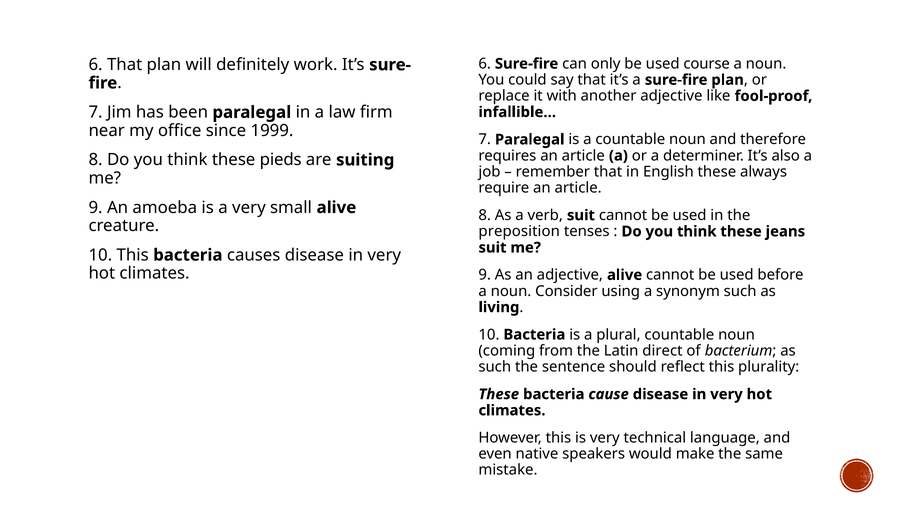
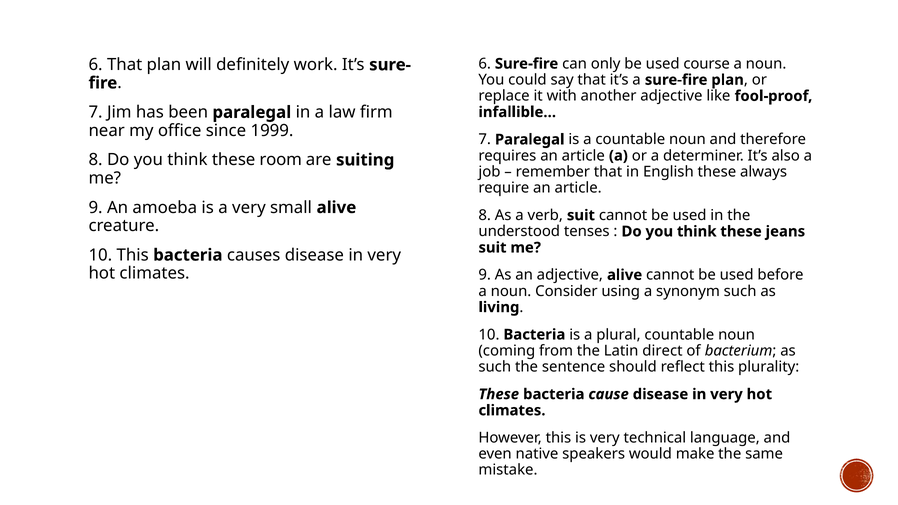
pieds: pieds -> room (281, 160)
preposition: preposition -> understood (519, 232)
